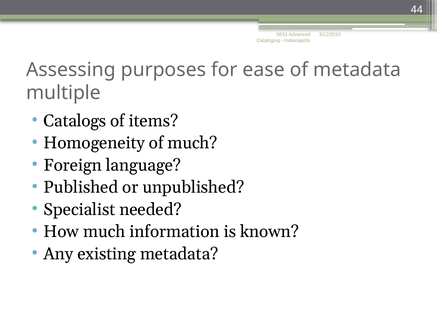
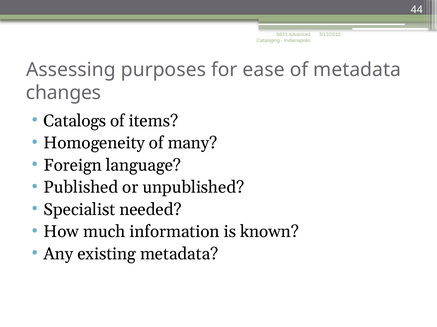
multiple: multiple -> changes (64, 93)
of much: much -> many (193, 143)
